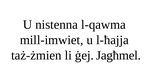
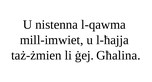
Jagħmel: Jagħmel -> Għalina (118, 55)
